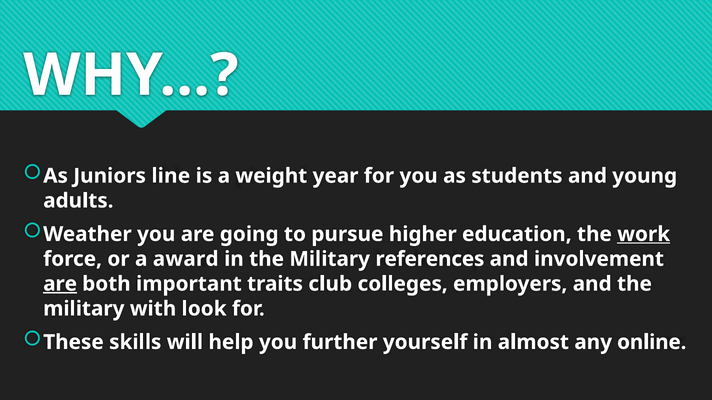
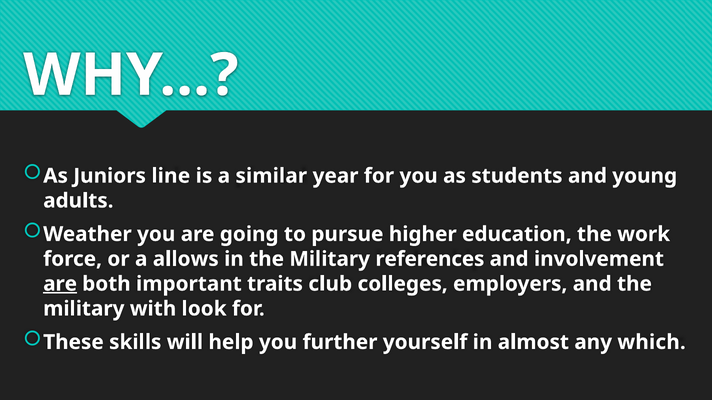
weight: weight -> similar (271, 176)
work underline: present -> none (644, 234)
award: award -> allows (186, 259)
online: online -> which (652, 343)
